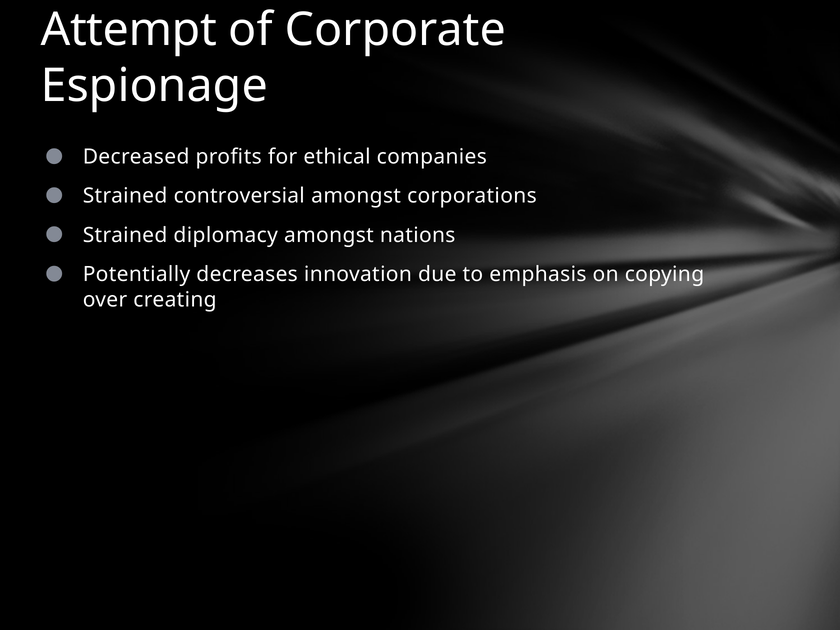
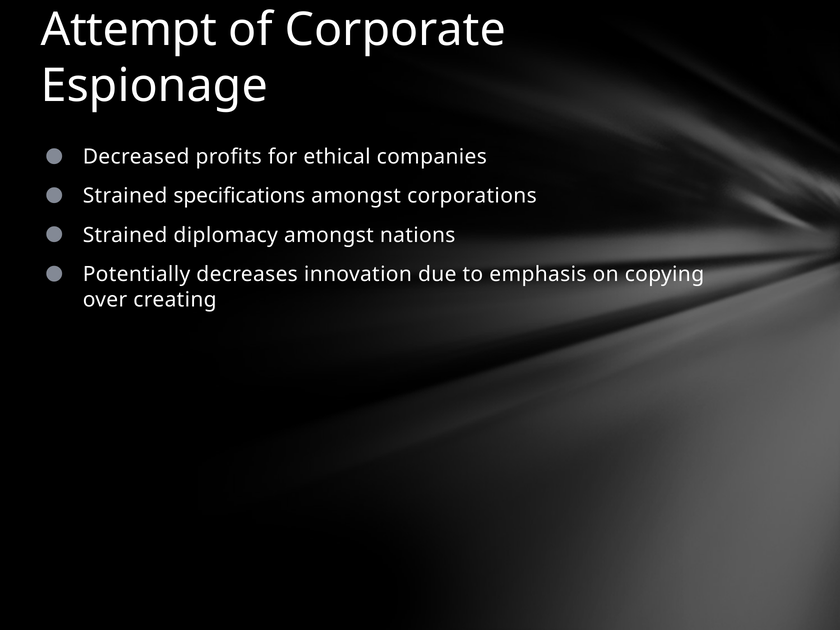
controversial: controversial -> specifications (239, 196)
